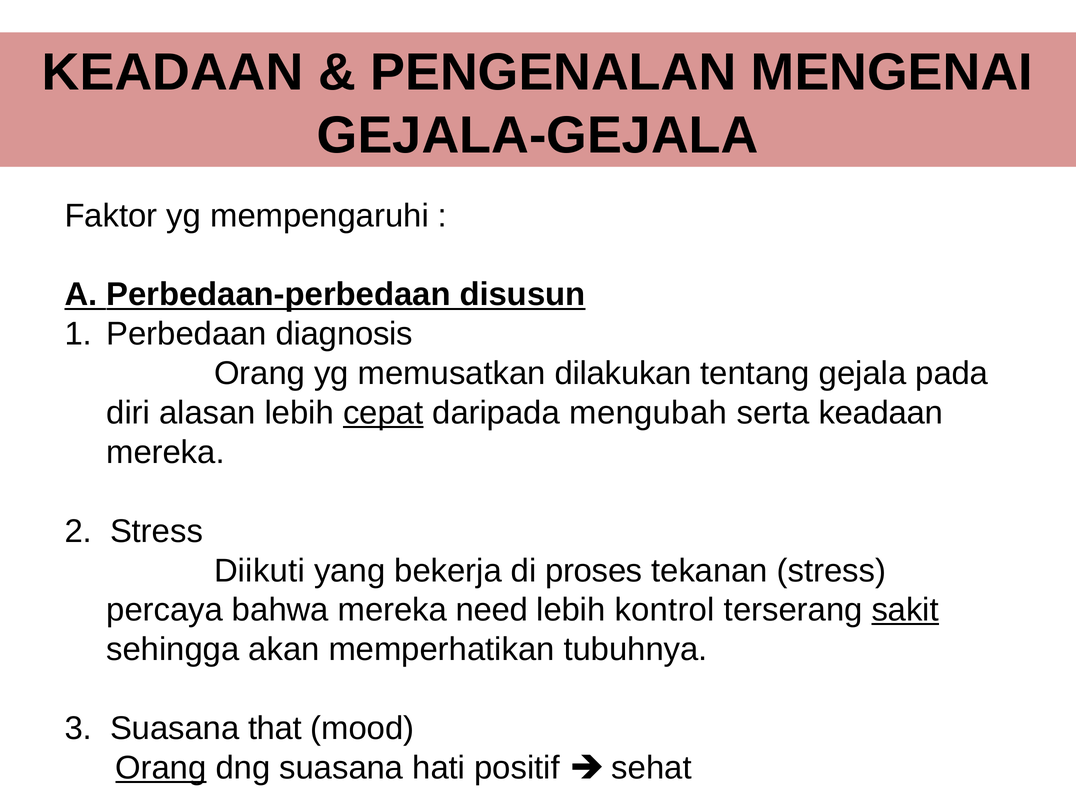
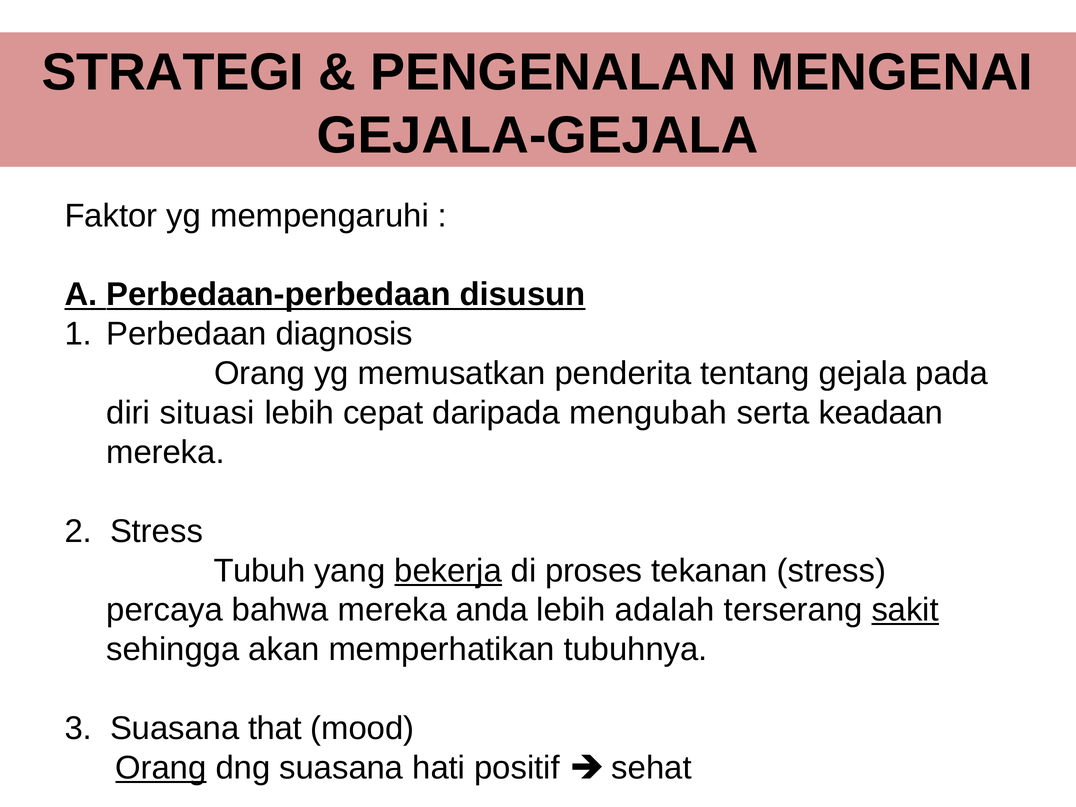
KEADAAN: KEADAAN -> STRATEGI (173, 73)
dilakukan: dilakukan -> penderita (623, 373)
alasan: alasan -> situasi (207, 413)
cepat underline: present -> none (383, 413)
Diikuti: Diikuti -> Tubuh (260, 571)
bekerja underline: none -> present (448, 571)
need: need -> anda (492, 610)
kontrol: kontrol -> adalah (665, 610)
